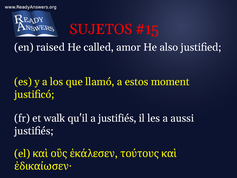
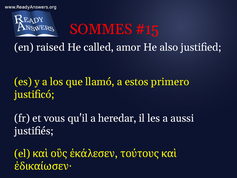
SUJETOS: SUJETOS -> SOMMES (101, 29)
moment: moment -> primero (170, 82)
walk: walk -> vous (54, 118)
a justifiés: justifiés -> heredar (117, 118)
